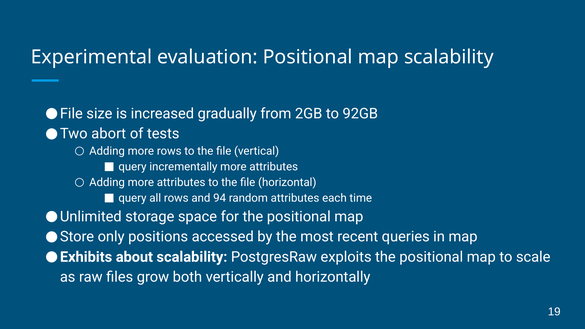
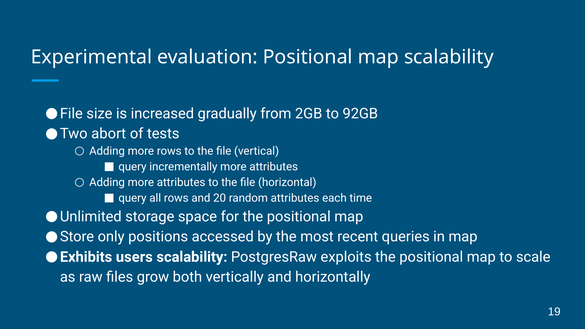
94: 94 -> 20 (220, 198)
about: about -> users (134, 257)
